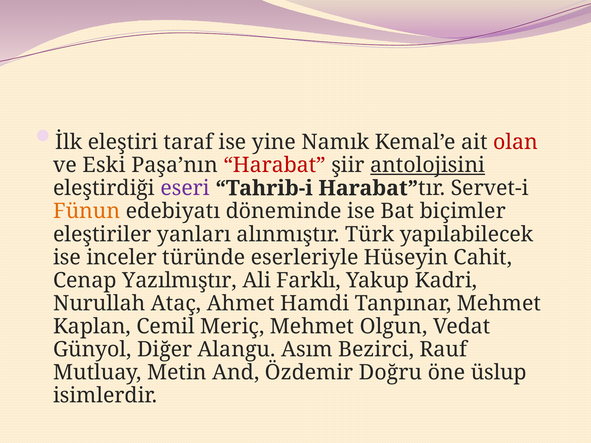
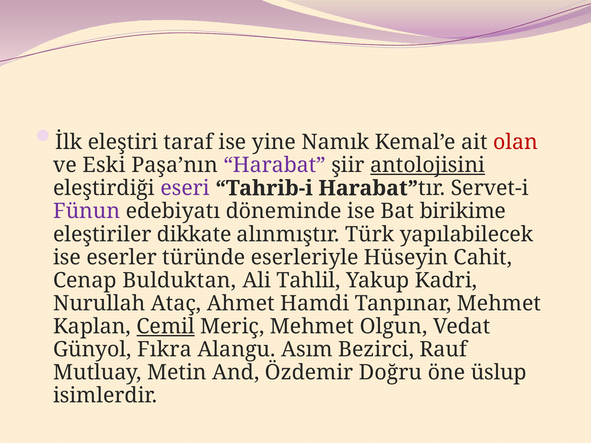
Harabat colour: red -> purple (275, 165)
Fünun colour: orange -> purple (87, 211)
biçimler: biçimler -> birikime (463, 211)
yanları: yanları -> dikkate (194, 234)
inceler: inceler -> eserler (122, 257)
Yazılmıştır: Yazılmıştır -> Bulduktan (179, 281)
Farklı: Farklı -> Tahlil (308, 281)
Cemil underline: none -> present (166, 327)
Diğer: Diğer -> Fıkra (165, 350)
